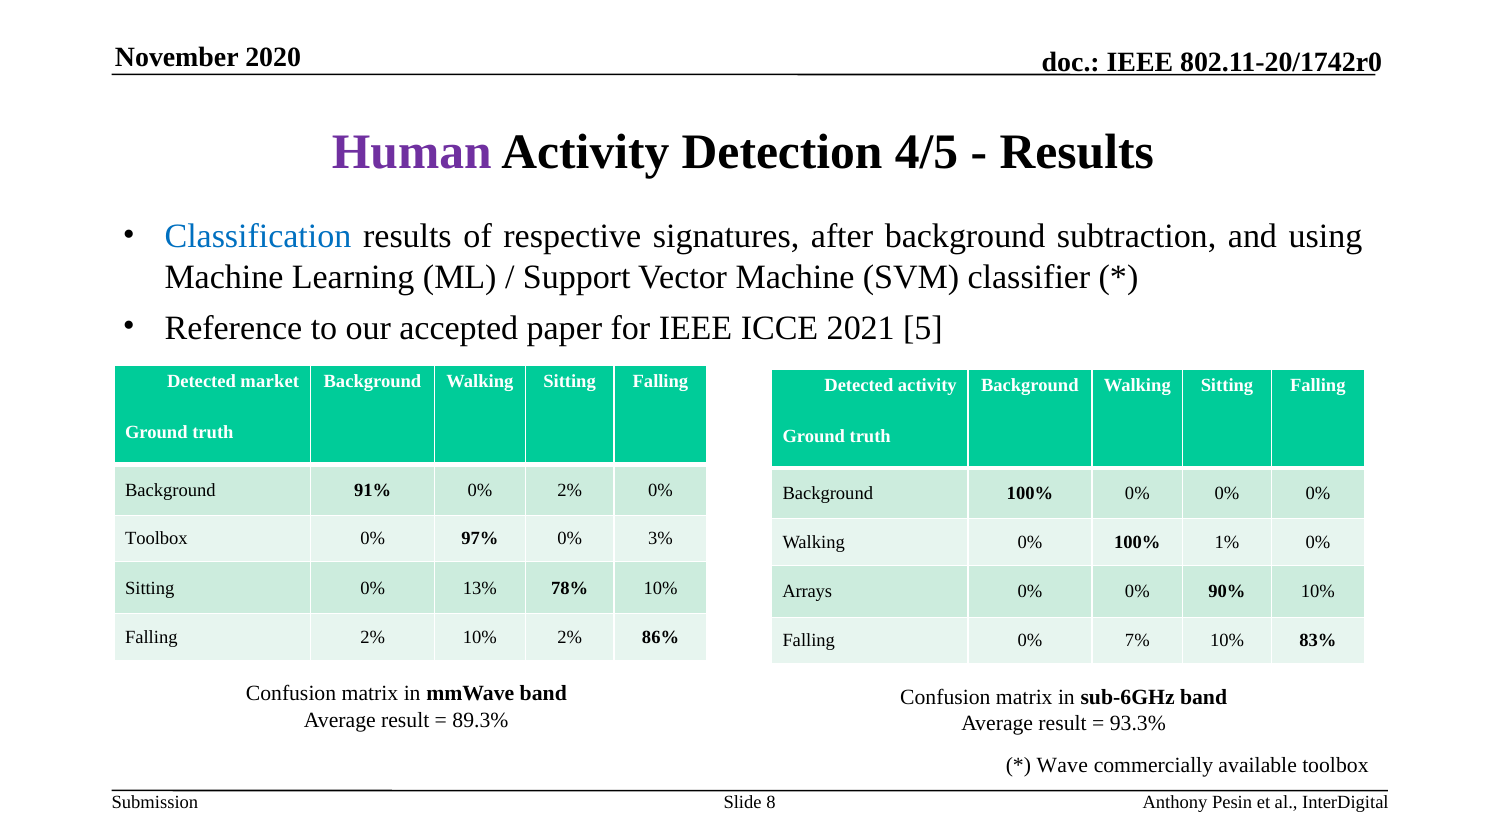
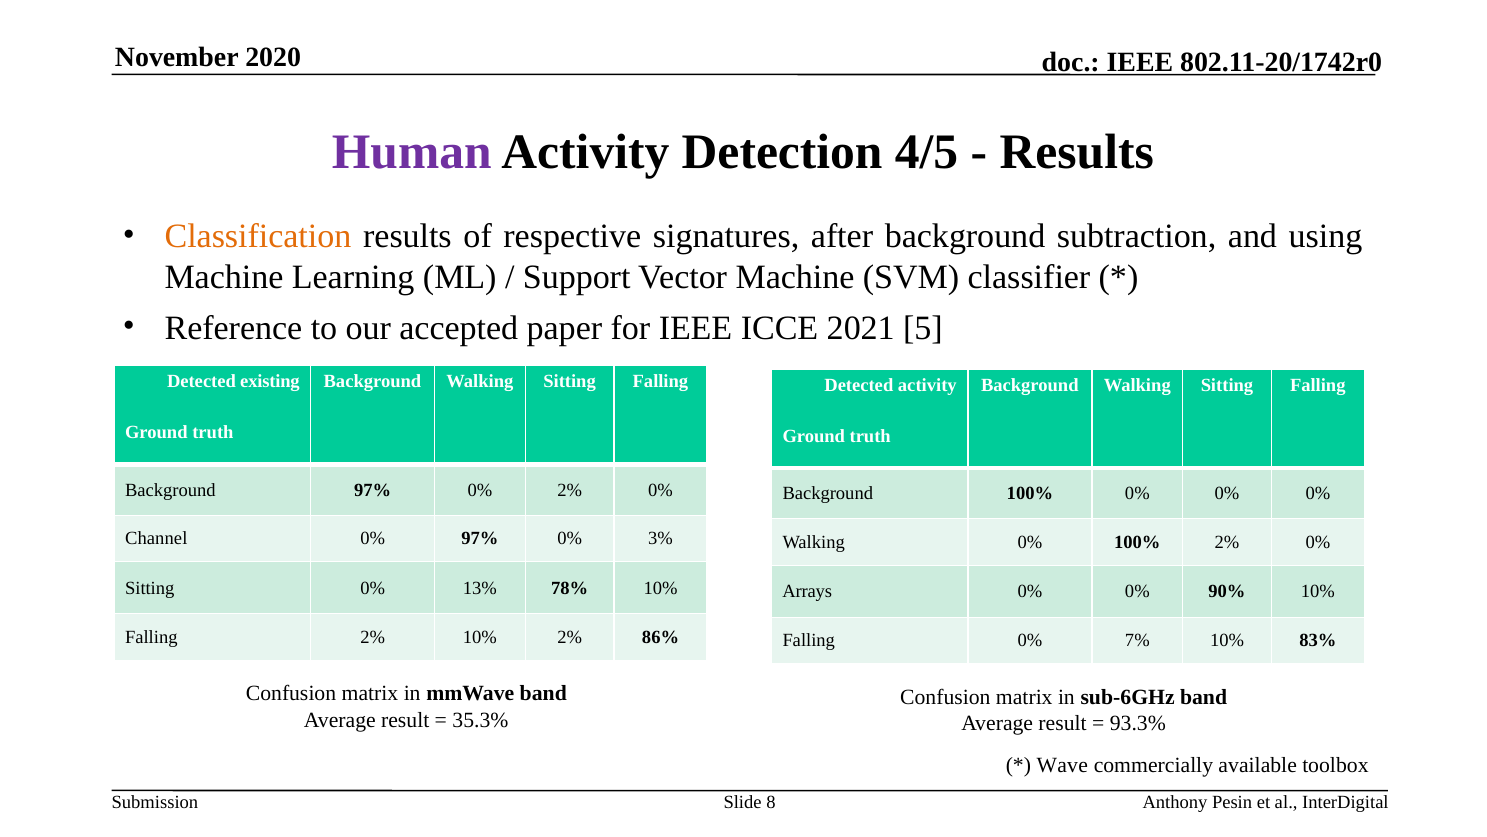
Classification colour: blue -> orange (258, 237)
market: market -> existing (270, 382)
Background 91%: 91% -> 97% (373, 490)
Toolbox: Toolbox -> Channel (156, 538)
100% 1%: 1% -> 2% (1227, 542)
89.3%: 89.3% -> 35.3% (480, 719)
